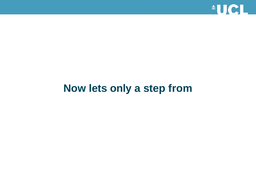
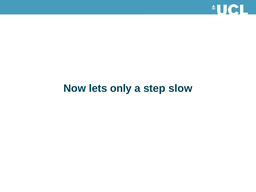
from: from -> slow (180, 88)
